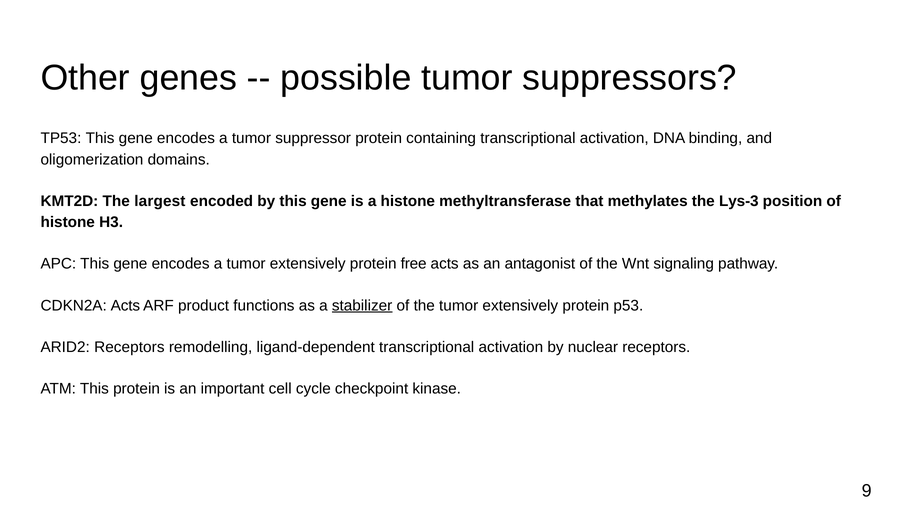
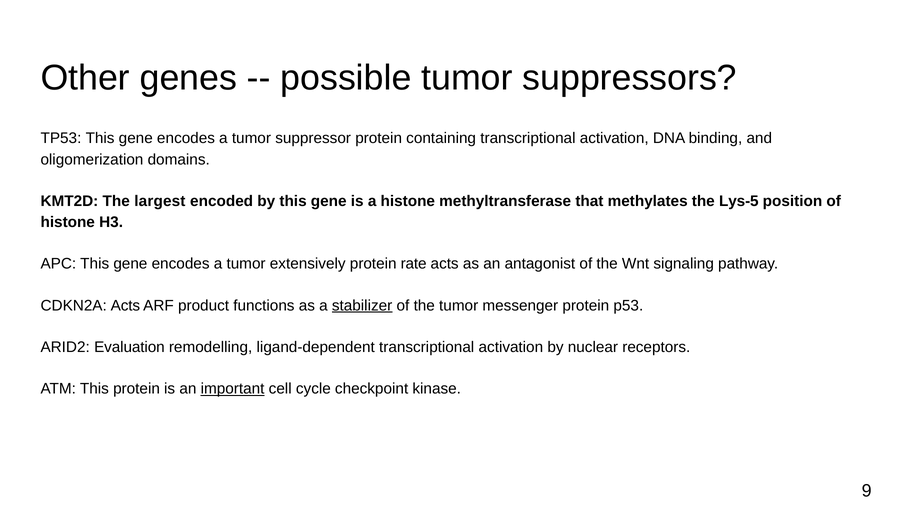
Lys-3: Lys-3 -> Lys-5 (739, 201)
free: free -> rate (414, 264)
the tumor extensively: extensively -> messenger (520, 305)
ARID2 Receptors: Receptors -> Evaluation (129, 347)
important underline: none -> present (233, 388)
